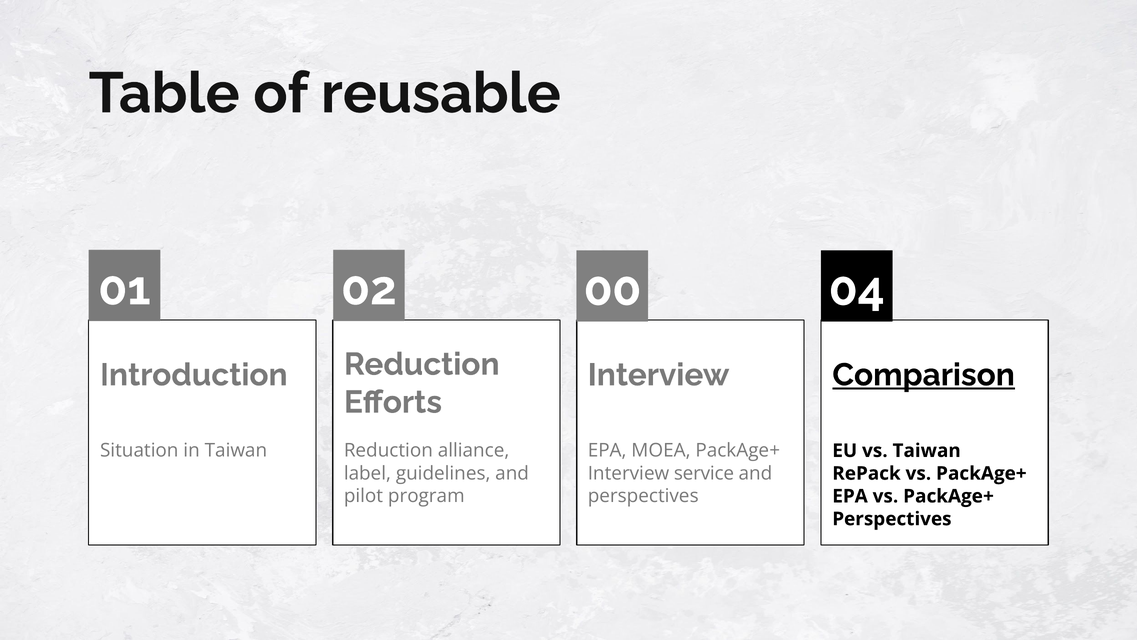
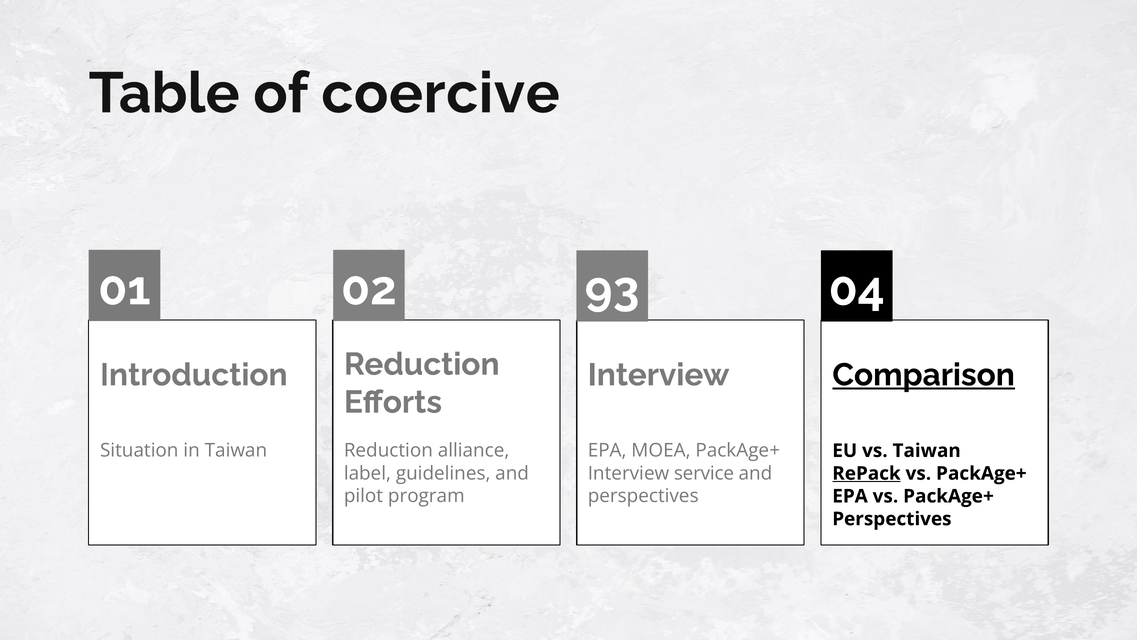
reusable: reusable -> coercive (441, 93)
00: 00 -> 93 (612, 289)
RePack underline: none -> present (866, 473)
